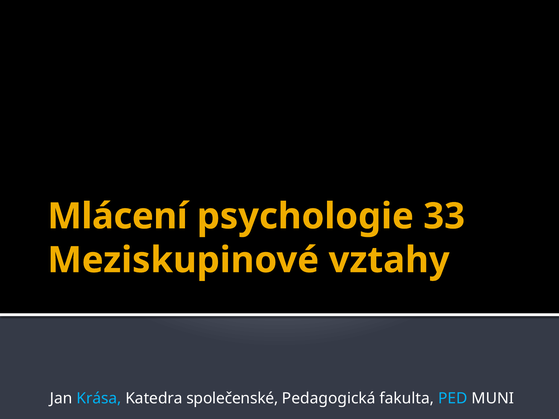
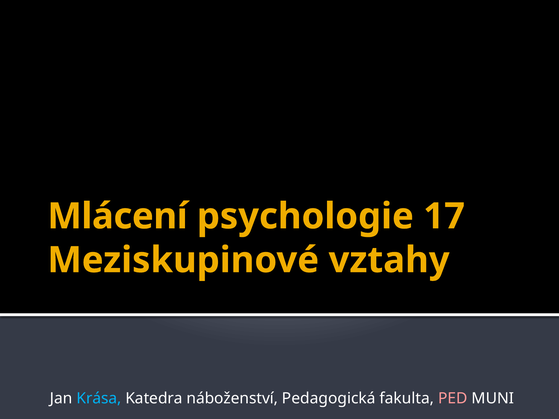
33: 33 -> 17 (444, 216)
společenské: společenské -> náboženství (232, 399)
PED colour: light blue -> pink (453, 399)
